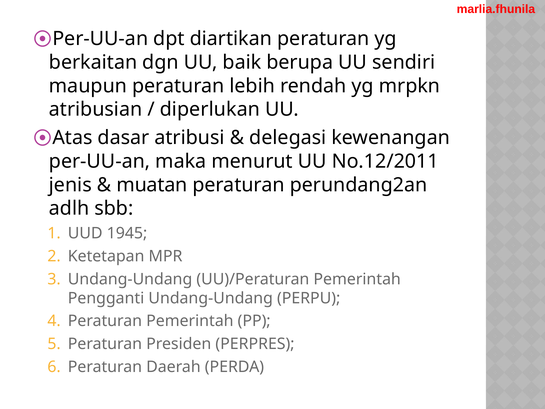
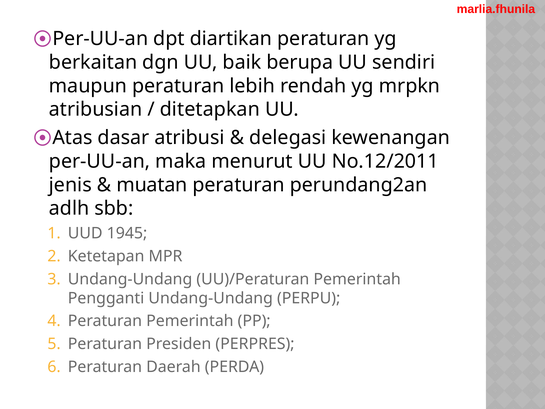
diperlukan: diperlukan -> ditetapkan (210, 109)
